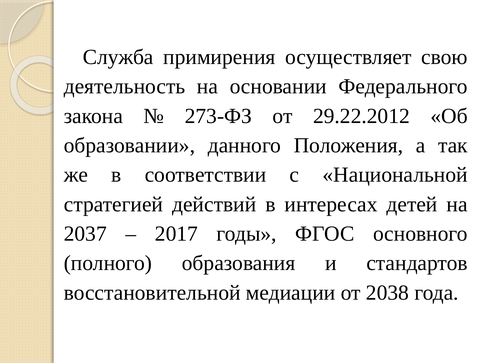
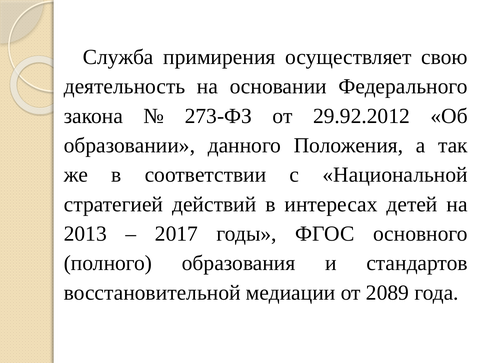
29.22.2012: 29.22.2012 -> 29.92.2012 (361, 116)
2037: 2037 -> 2013 (85, 234)
2038: 2038 -> 2089 (388, 293)
